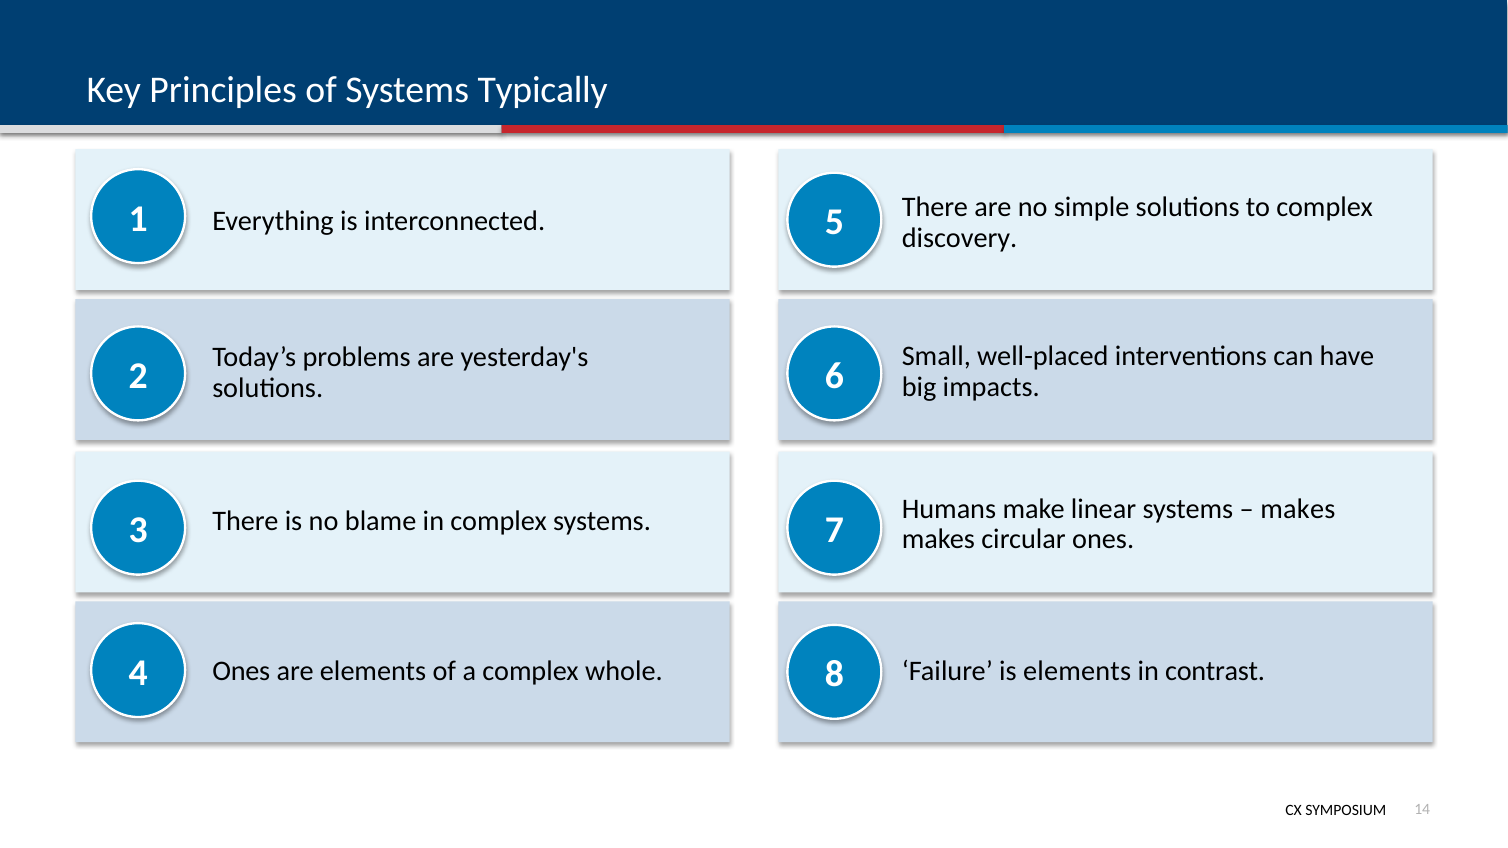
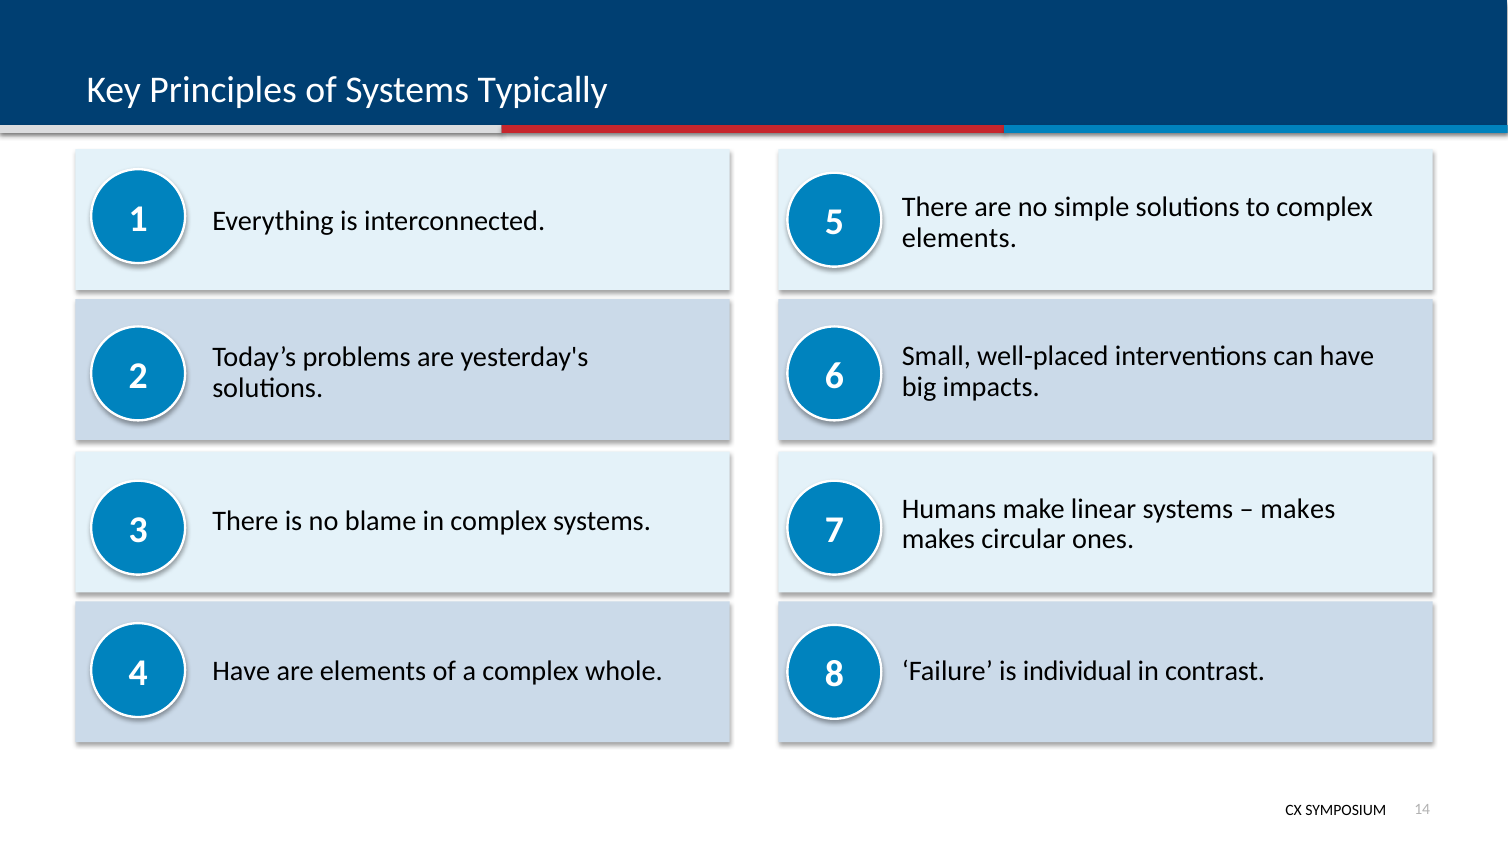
discovery: discovery -> elements (959, 238)
is elements: elements -> individual (1077, 671)
Ones: Ones -> Have (241, 671)
